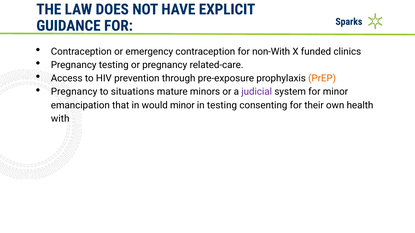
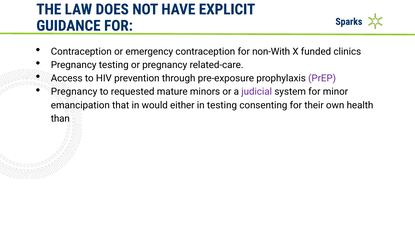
PrEP colour: orange -> purple (322, 78)
situations: situations -> requested (133, 92)
would minor: minor -> either (182, 105)
with: with -> than (60, 119)
